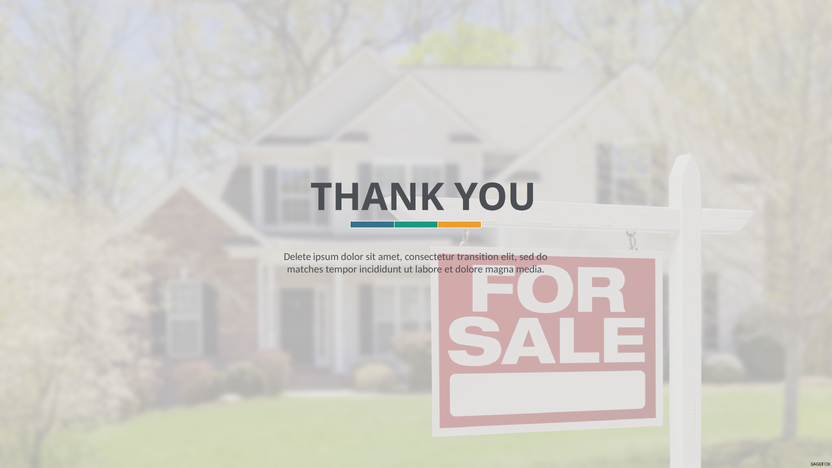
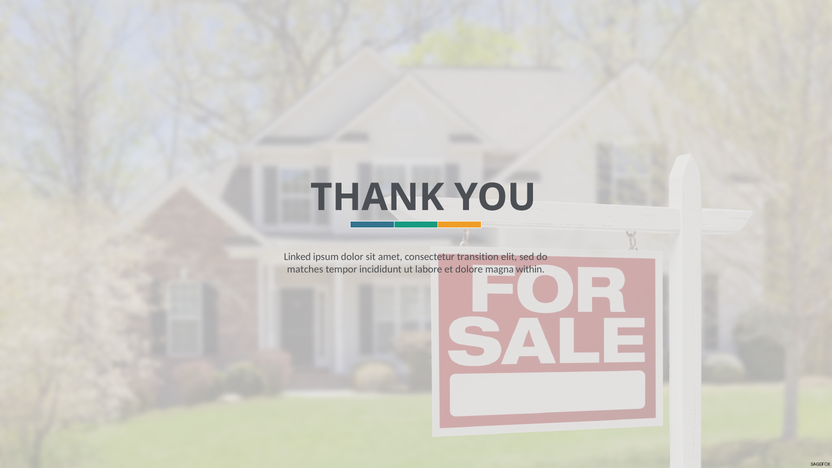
Delete: Delete -> Linked (297, 257)
media: media -> within (530, 269)
